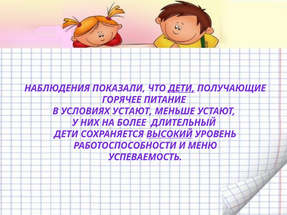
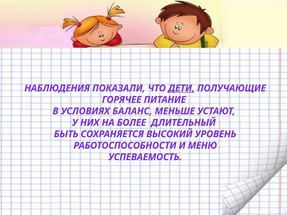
УСЛОВИЯХ УСТАЮТ: УСТАЮТ -> БАЛАНС (132, 111)
ДЕТИ: ДЕТИ -> БЫТЬ (66, 134)
ВЫСОКИЙ underline: present -> none (169, 134)
